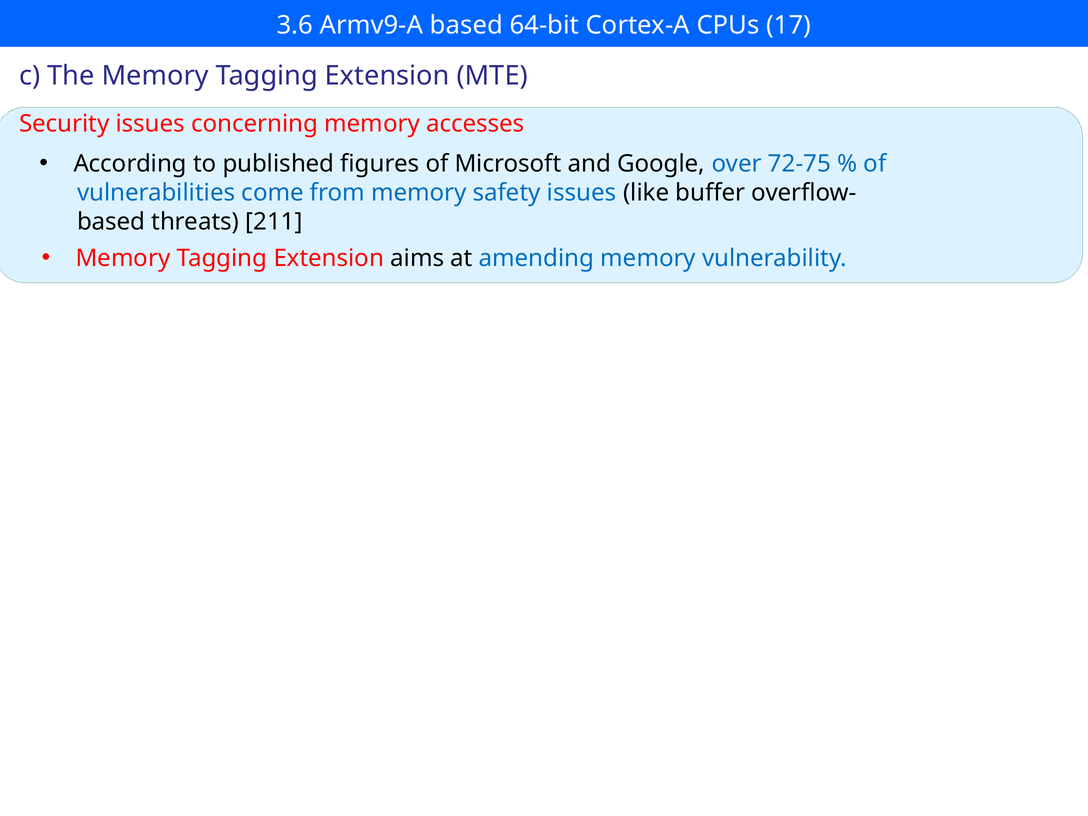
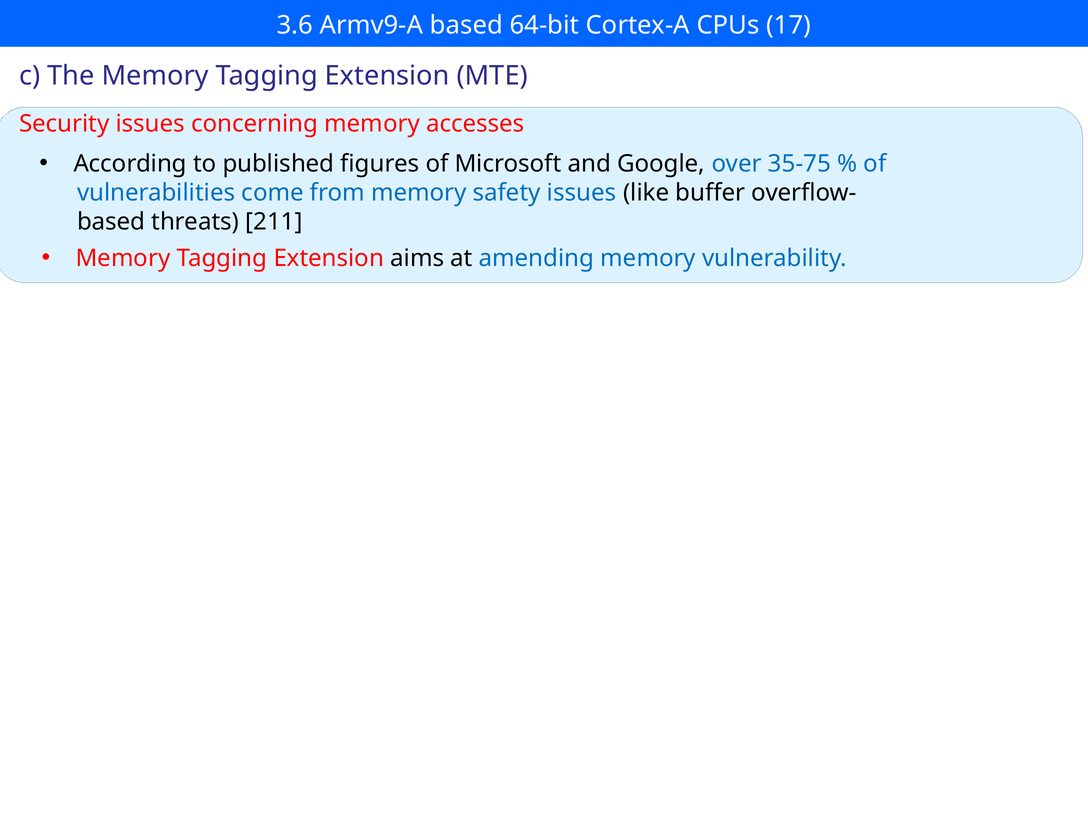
72-75: 72-75 -> 35-75 (799, 164)
